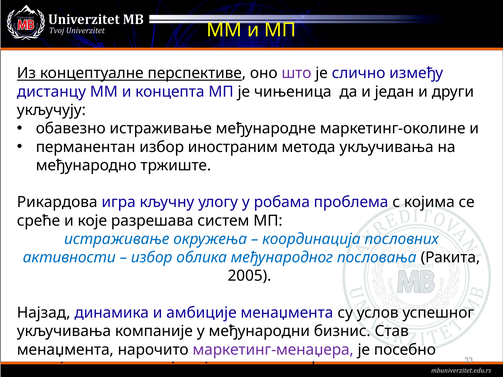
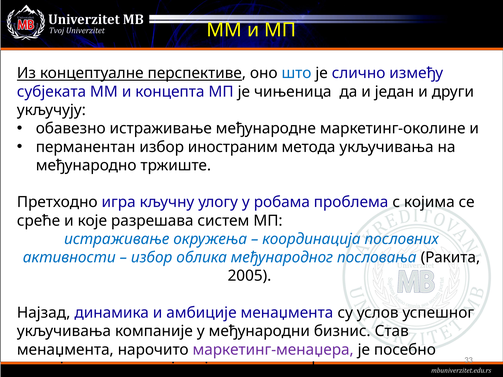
што colour: purple -> blue (296, 73)
дистанцу: дистанцу -> субјеката (51, 92)
Рикардова: Рикардова -> Претходно (57, 202)
